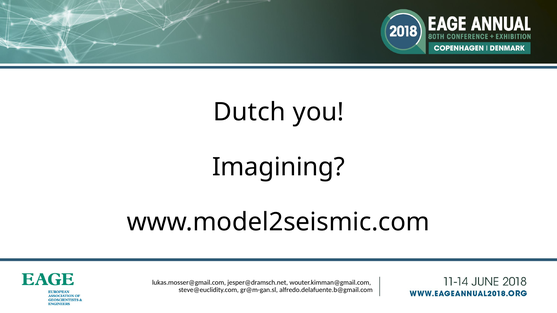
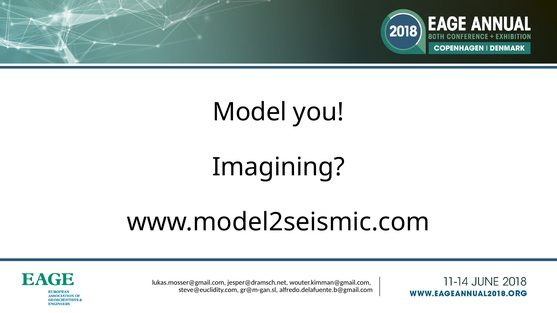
Dutch: Dutch -> Model (250, 112)
